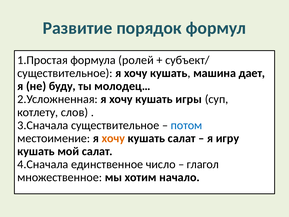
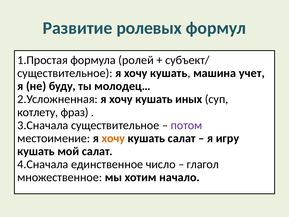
порядок: порядок -> ролевых (149, 28)
дает: дает -> учет (252, 73)
игры: игры -> иных (189, 99)
слов: слов -> фраз (75, 112)
потом colour: blue -> purple (187, 125)
